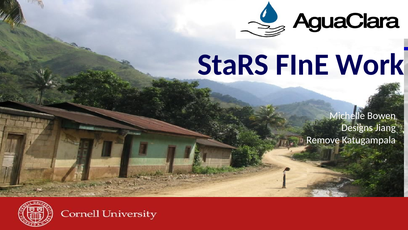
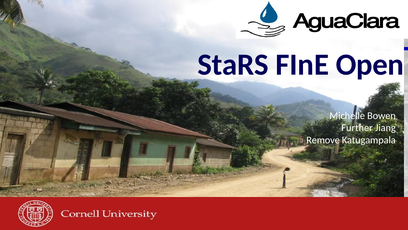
Work: Work -> Open (370, 65)
Designs: Designs -> Further (357, 128)
